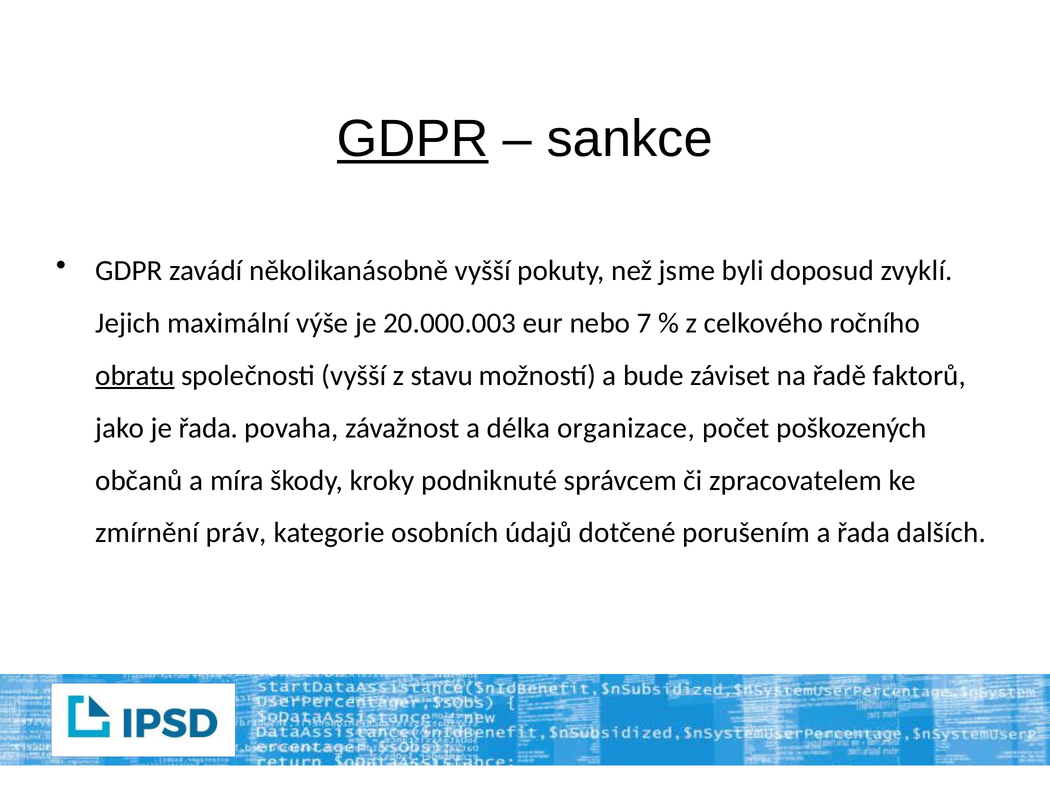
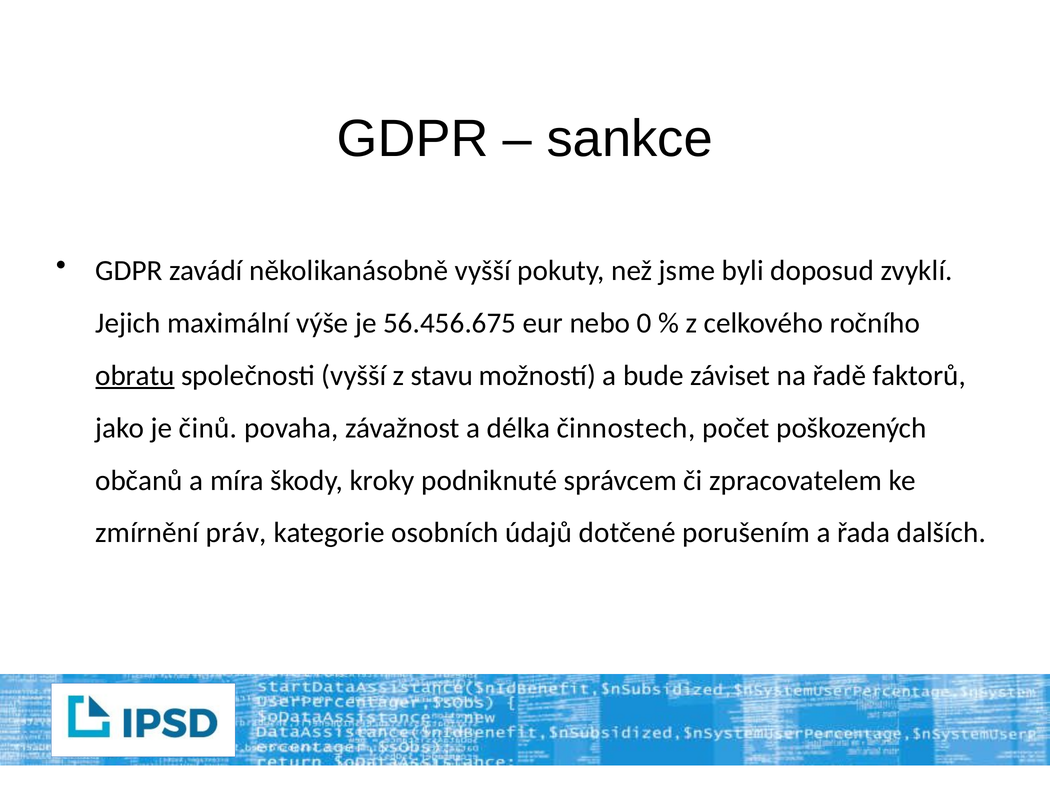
GDPR underline: present -> none (413, 139)
20.000.003: 20.000.003 -> 56.456.675 (450, 323)
7: 7 -> 0 (644, 323)
je řada: řada -> činů (208, 428)
organizace: organizace -> činnostech (626, 428)
